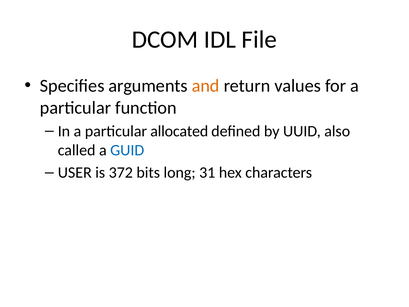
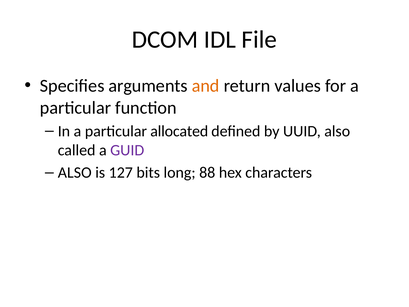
GUID colour: blue -> purple (127, 150)
USER: USER -> ALSO (75, 172)
372: 372 -> 127 (121, 172)
31: 31 -> 88 (207, 172)
